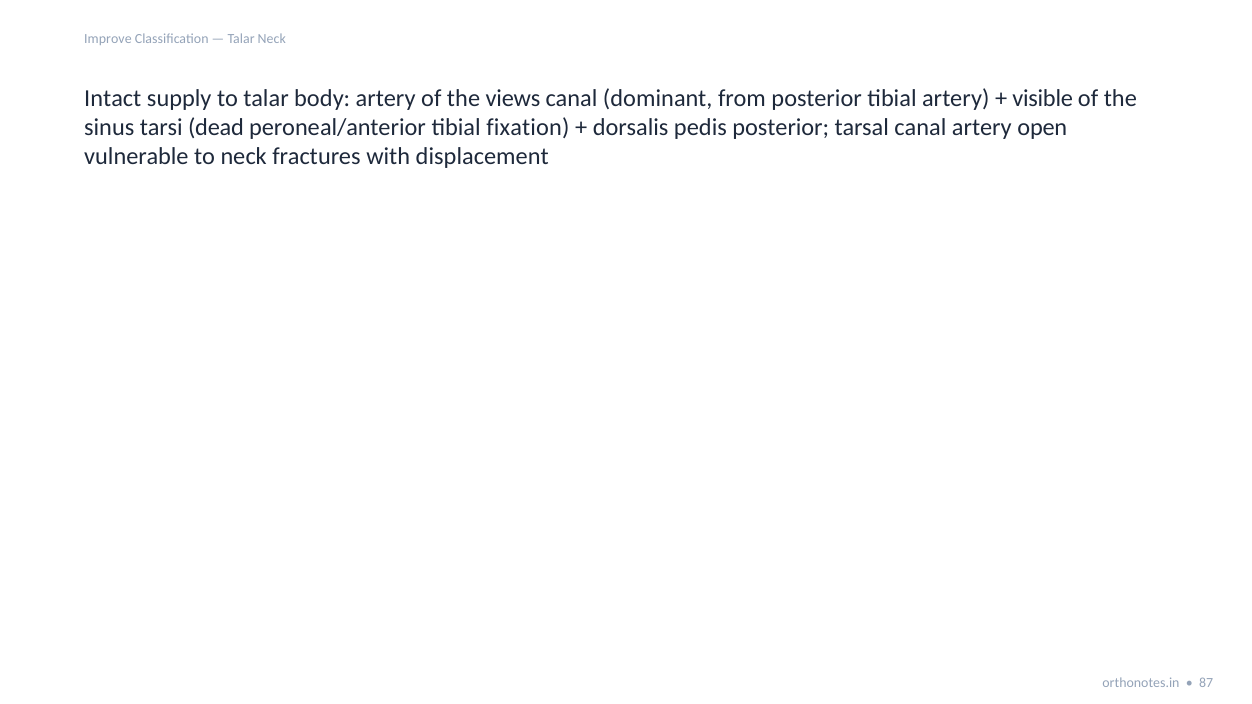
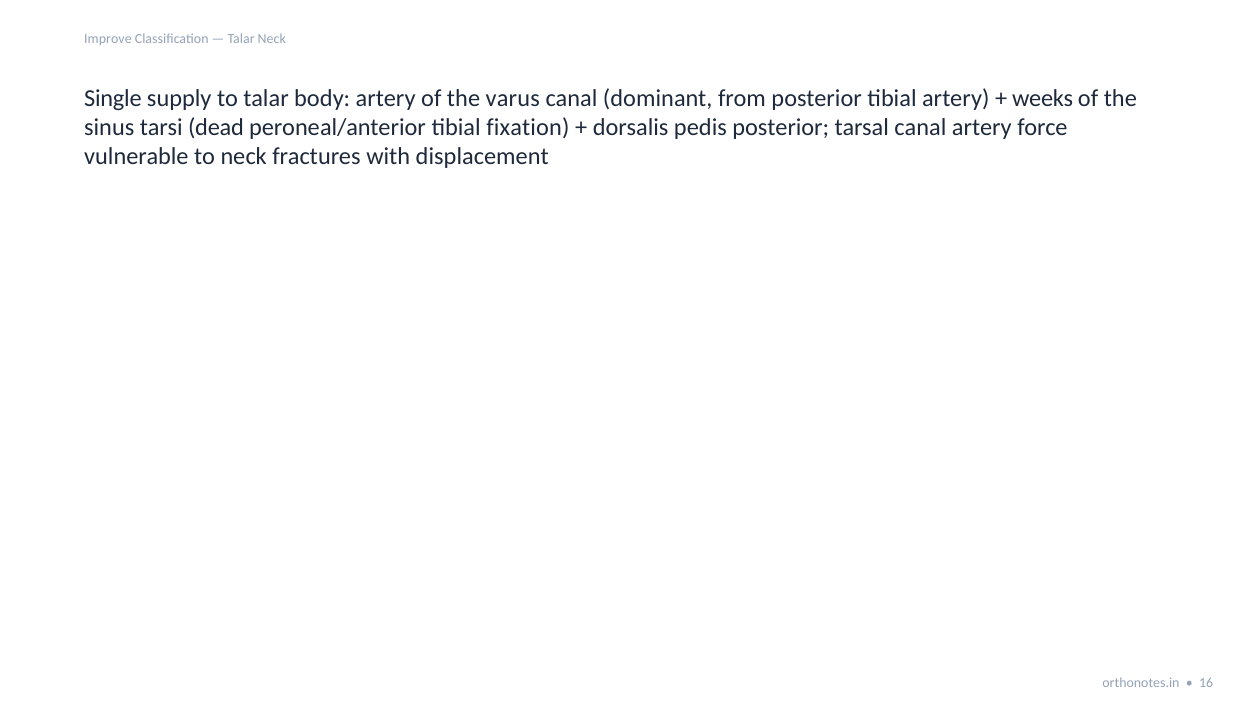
Intact: Intact -> Single (113, 98)
views: views -> varus (513, 98)
visible: visible -> weeks (1043, 98)
open: open -> force (1042, 127)
87: 87 -> 16 (1206, 683)
